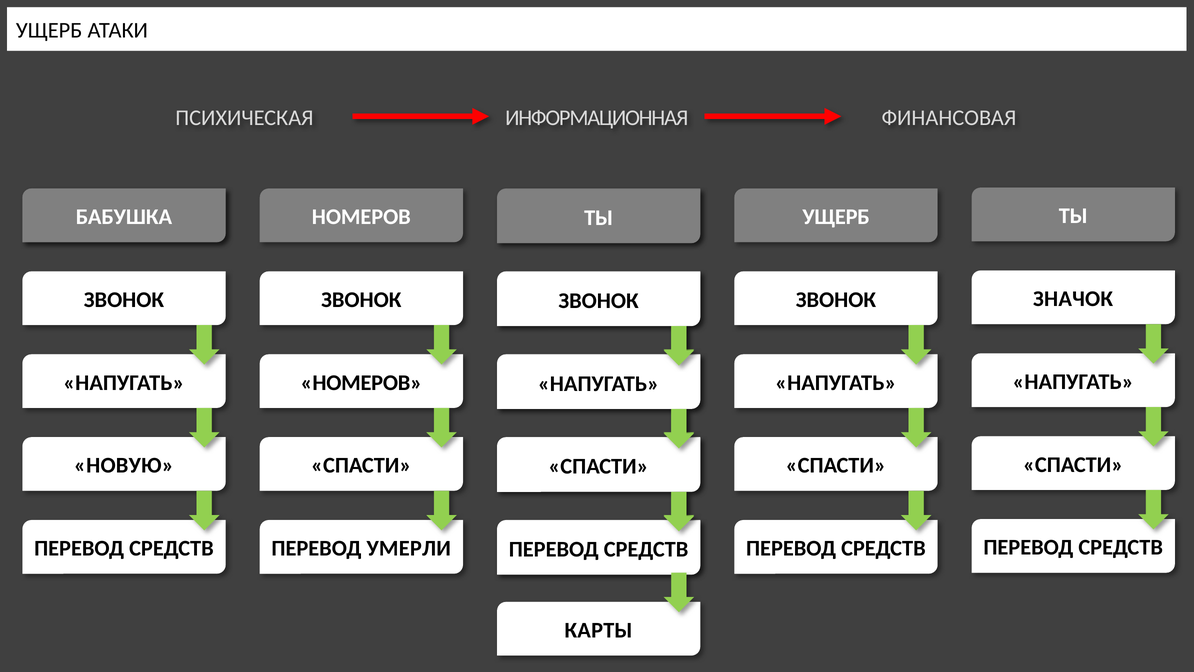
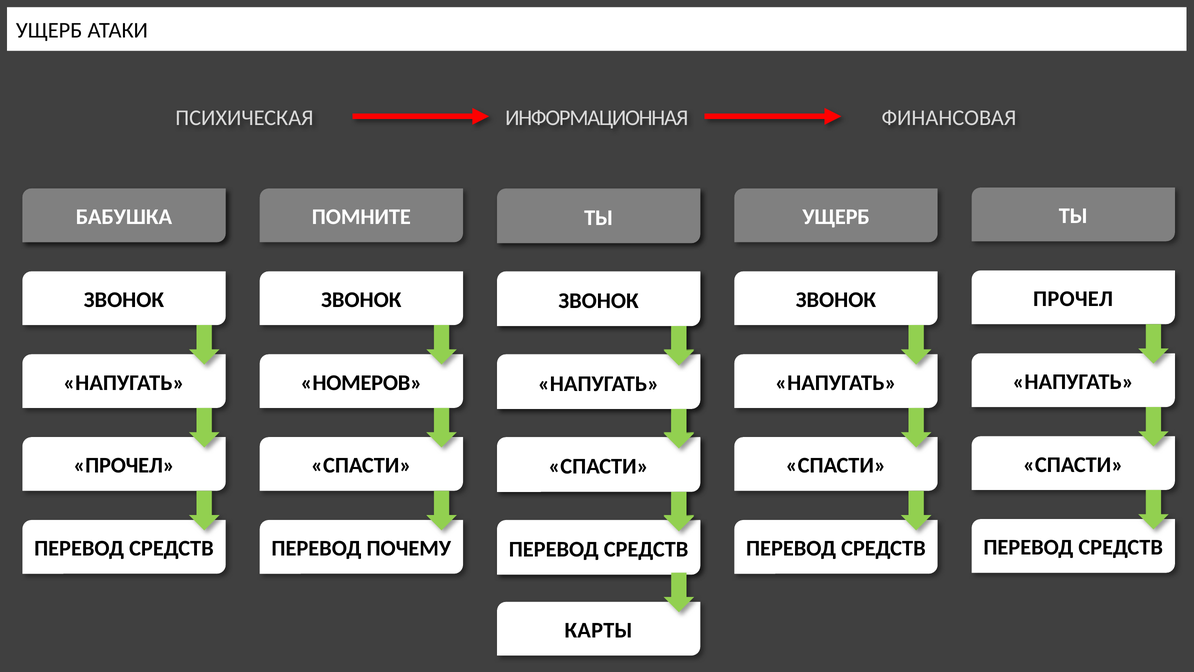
НОМЕРОВ: НОМЕРОВ -> ПОМНИТЕ (361, 217)
ЗНАЧОК: ЗНАЧОК -> ПРОЧЕЛ (1073, 299)
НОВУЮ: НОВУЮ -> ПРОЧЕЛ (124, 465)
УМЕРЛИ: УМЕРЛИ -> ПОЧЕМУ (409, 548)
